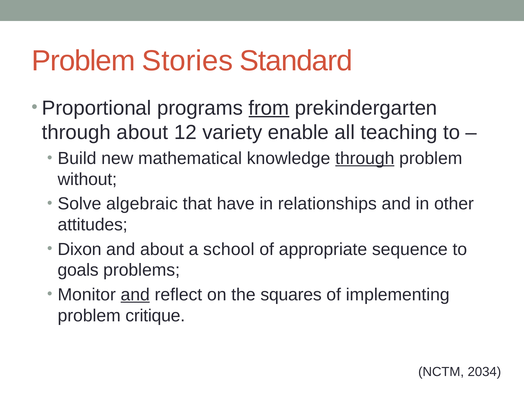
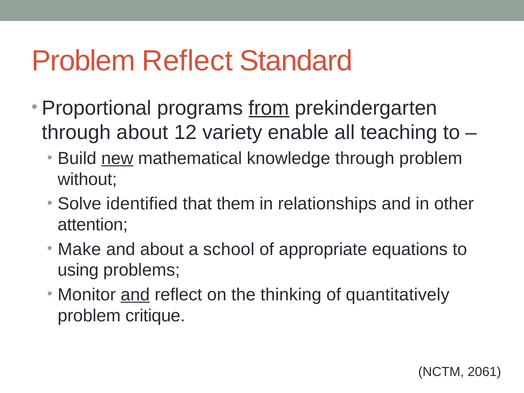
Problem Stories: Stories -> Reflect (187, 61)
new underline: none -> present (117, 158)
through underline: present -> none (365, 158)
algebraic: algebraic -> identified (142, 204)
have: have -> them (236, 204)
attitudes: attitudes -> attention (93, 225)
Dixon: Dixon -> Make (79, 249)
sequence: sequence -> equations (410, 249)
goals: goals -> using (78, 270)
squares: squares -> thinking (291, 295)
implementing: implementing -> quantitatively (398, 295)
2034: 2034 -> 2061 (484, 372)
